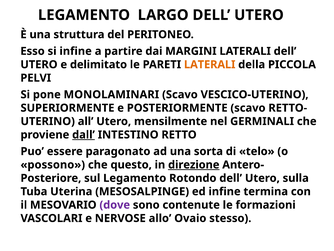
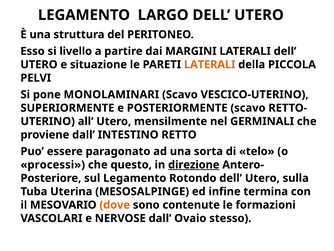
si infine: infine -> livello (76, 51)
delimitato: delimitato -> situazione (98, 64)
dall underline: present -> none (83, 134)
possono: possono -> processi (53, 164)
dove colour: purple -> orange (115, 205)
NERVOSE allo: allo -> dall (160, 218)
